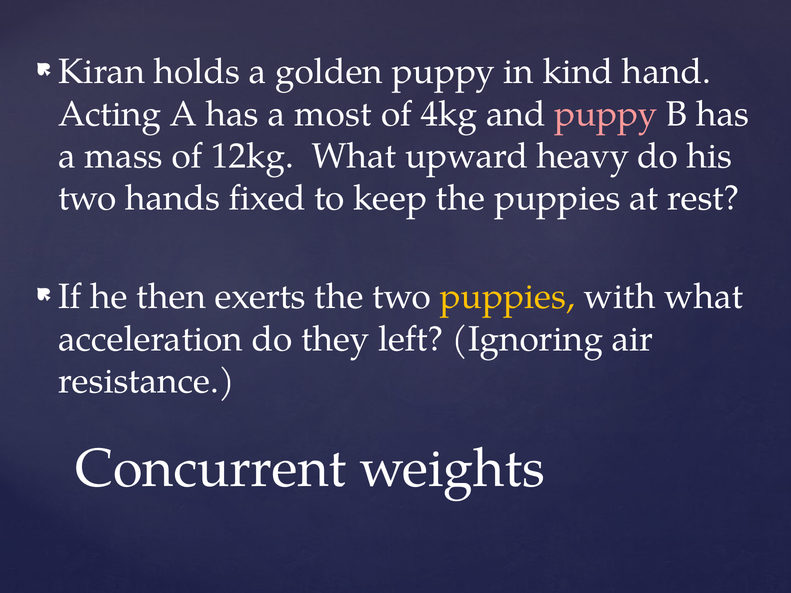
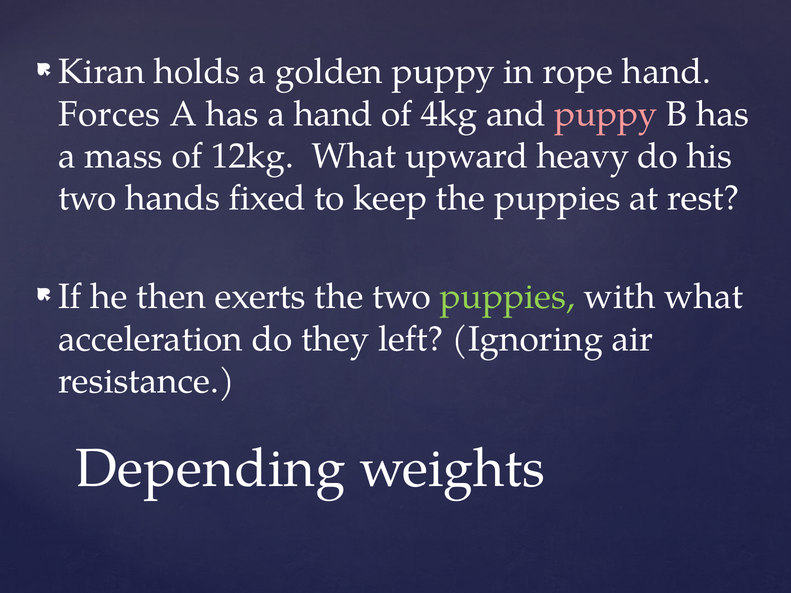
kind: kind -> rope (578, 72)
Acting: Acting -> Forces (109, 114)
a most: most -> hand (333, 114)
puppies colour: yellow -> light green (507, 297)
Concurrent: Concurrent -> Depending (210, 468)
